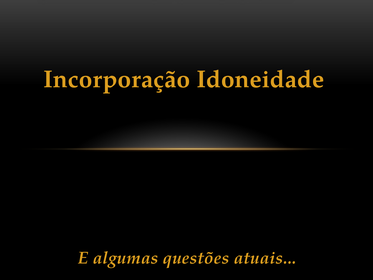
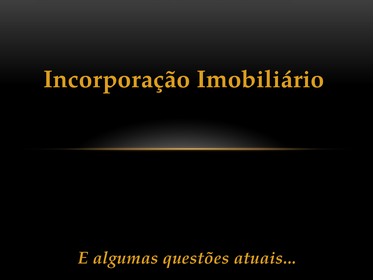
Idoneidade: Idoneidade -> Imobiliário (260, 79)
